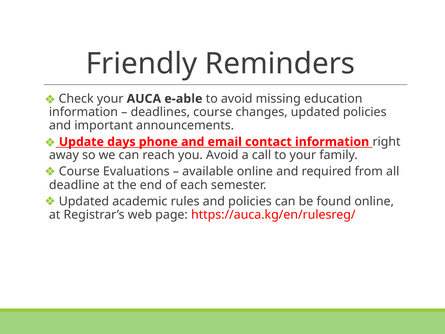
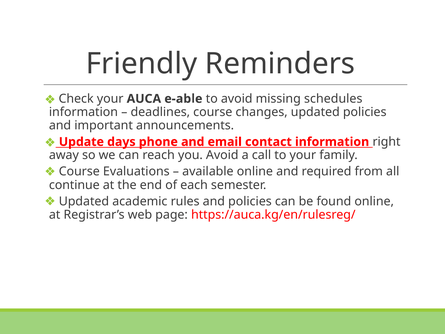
education: education -> schedules (333, 99)
deadline: deadline -> continue (74, 185)
